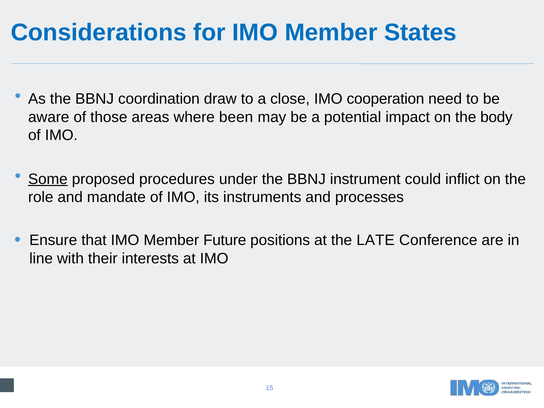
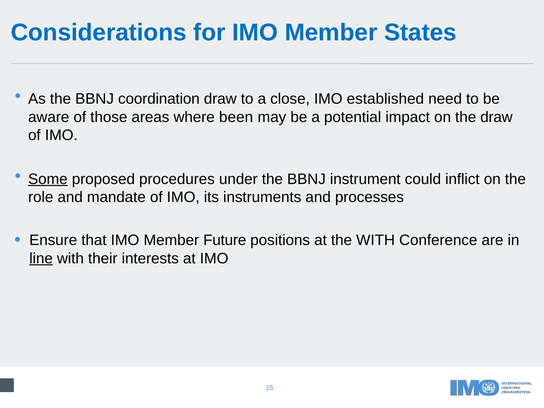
cooperation: cooperation -> established (385, 99)
the body: body -> draw (496, 117)
the LATE: LATE -> WITH (376, 240)
line underline: none -> present (41, 258)
